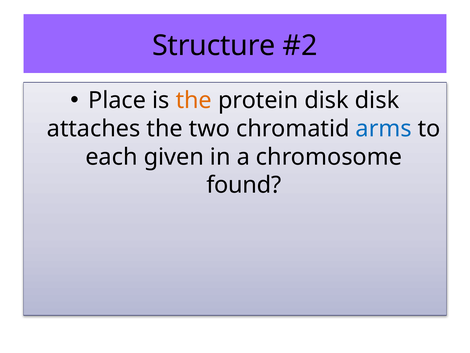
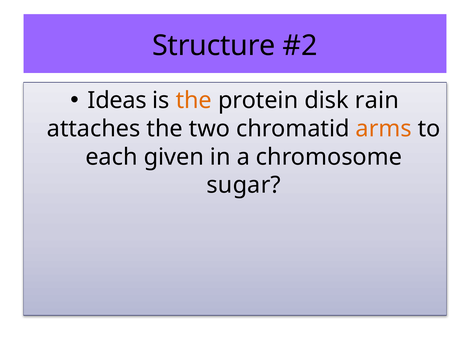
Place: Place -> Ideas (117, 100)
disk disk: disk -> rain (377, 100)
arms colour: blue -> orange (384, 129)
found: found -> sugar (244, 185)
